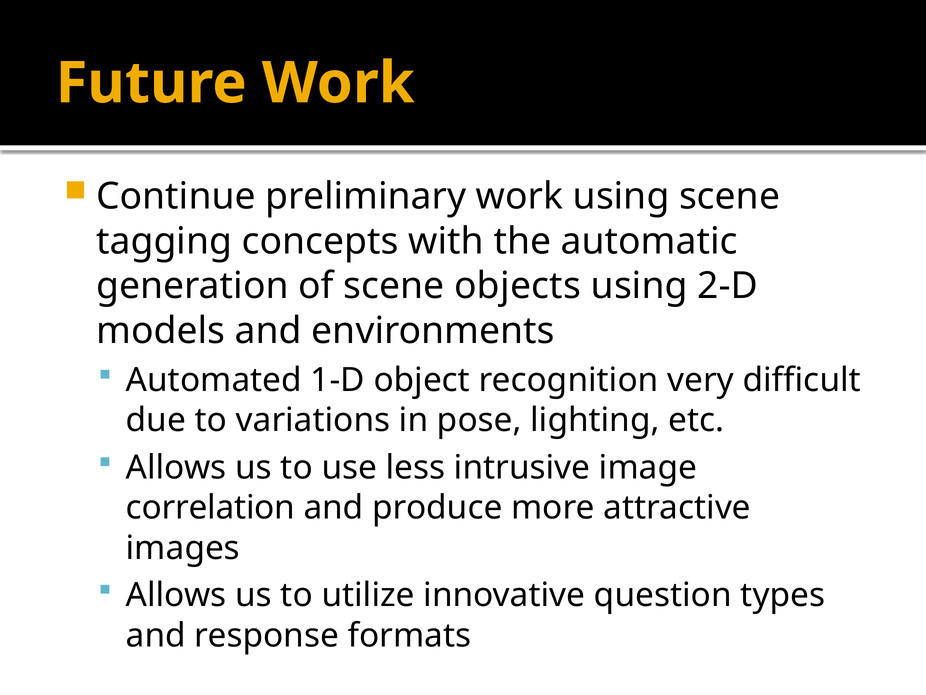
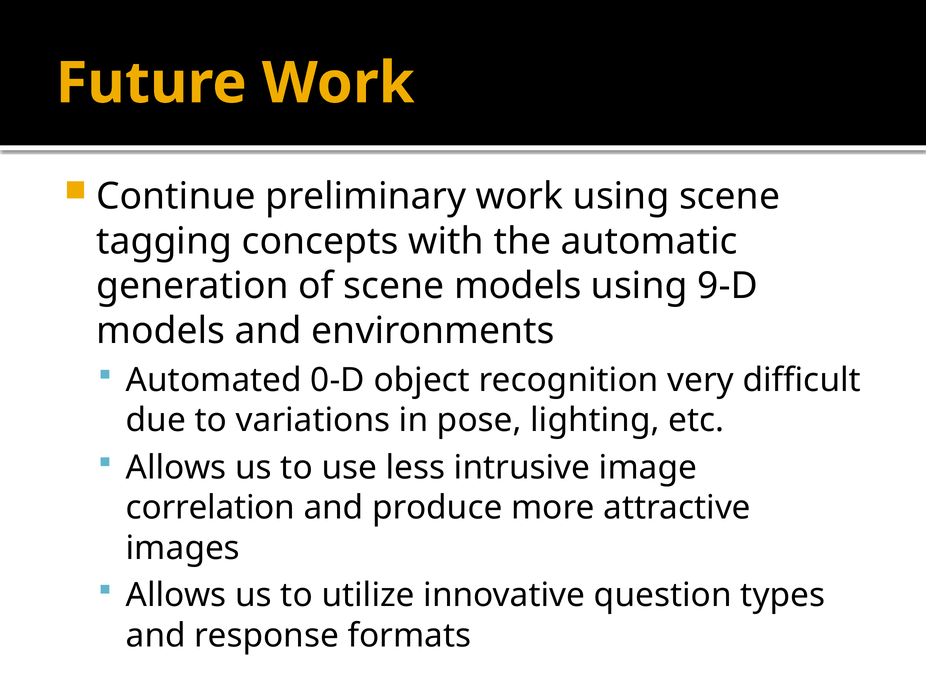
scene objects: objects -> models (518, 286)
2-D: 2-D -> 9-D (728, 286)
1-D: 1-D -> 0-D (338, 380)
